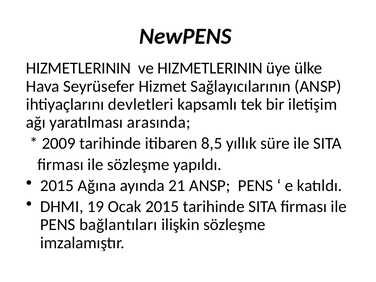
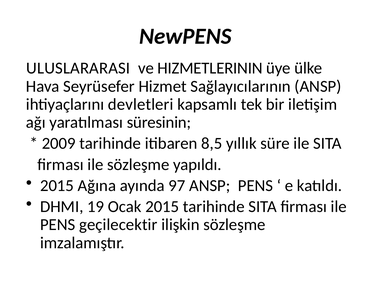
HIZMETLERININ: HIZMETLERININ -> ULUSLARARASI (78, 68)
arasında: arasında -> süresinin (159, 122)
21: 21 -> 97 (177, 186)
bağlantıları: bağlantıları -> geçilecektir (118, 225)
